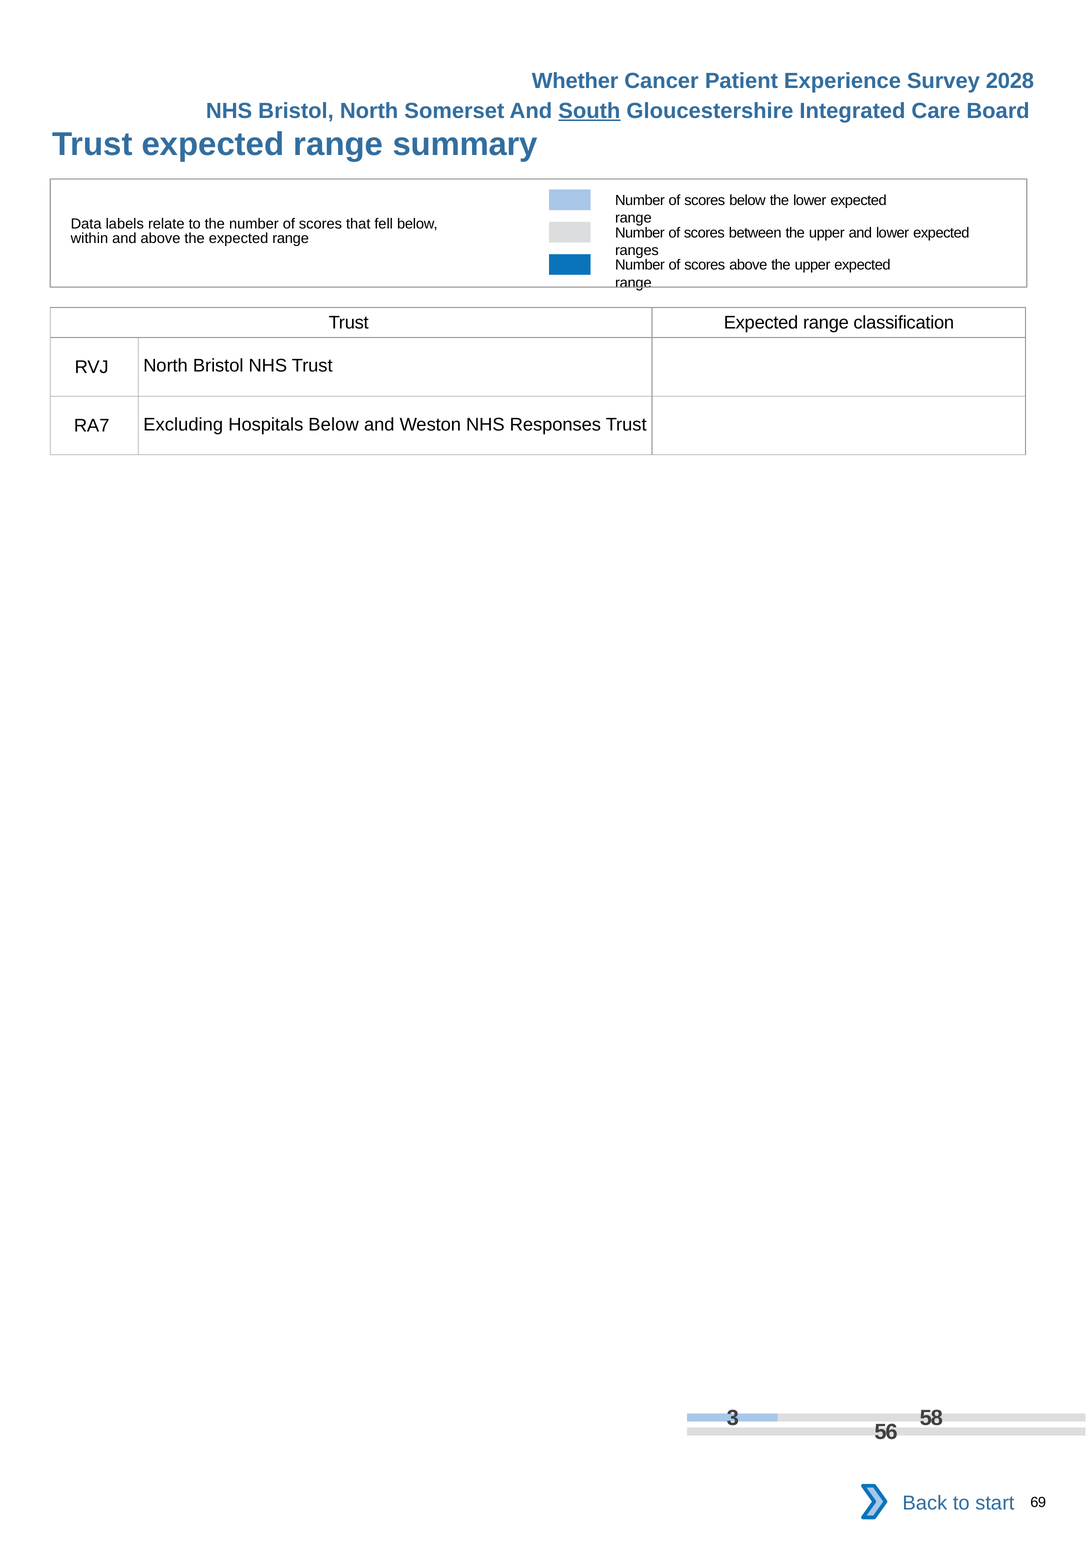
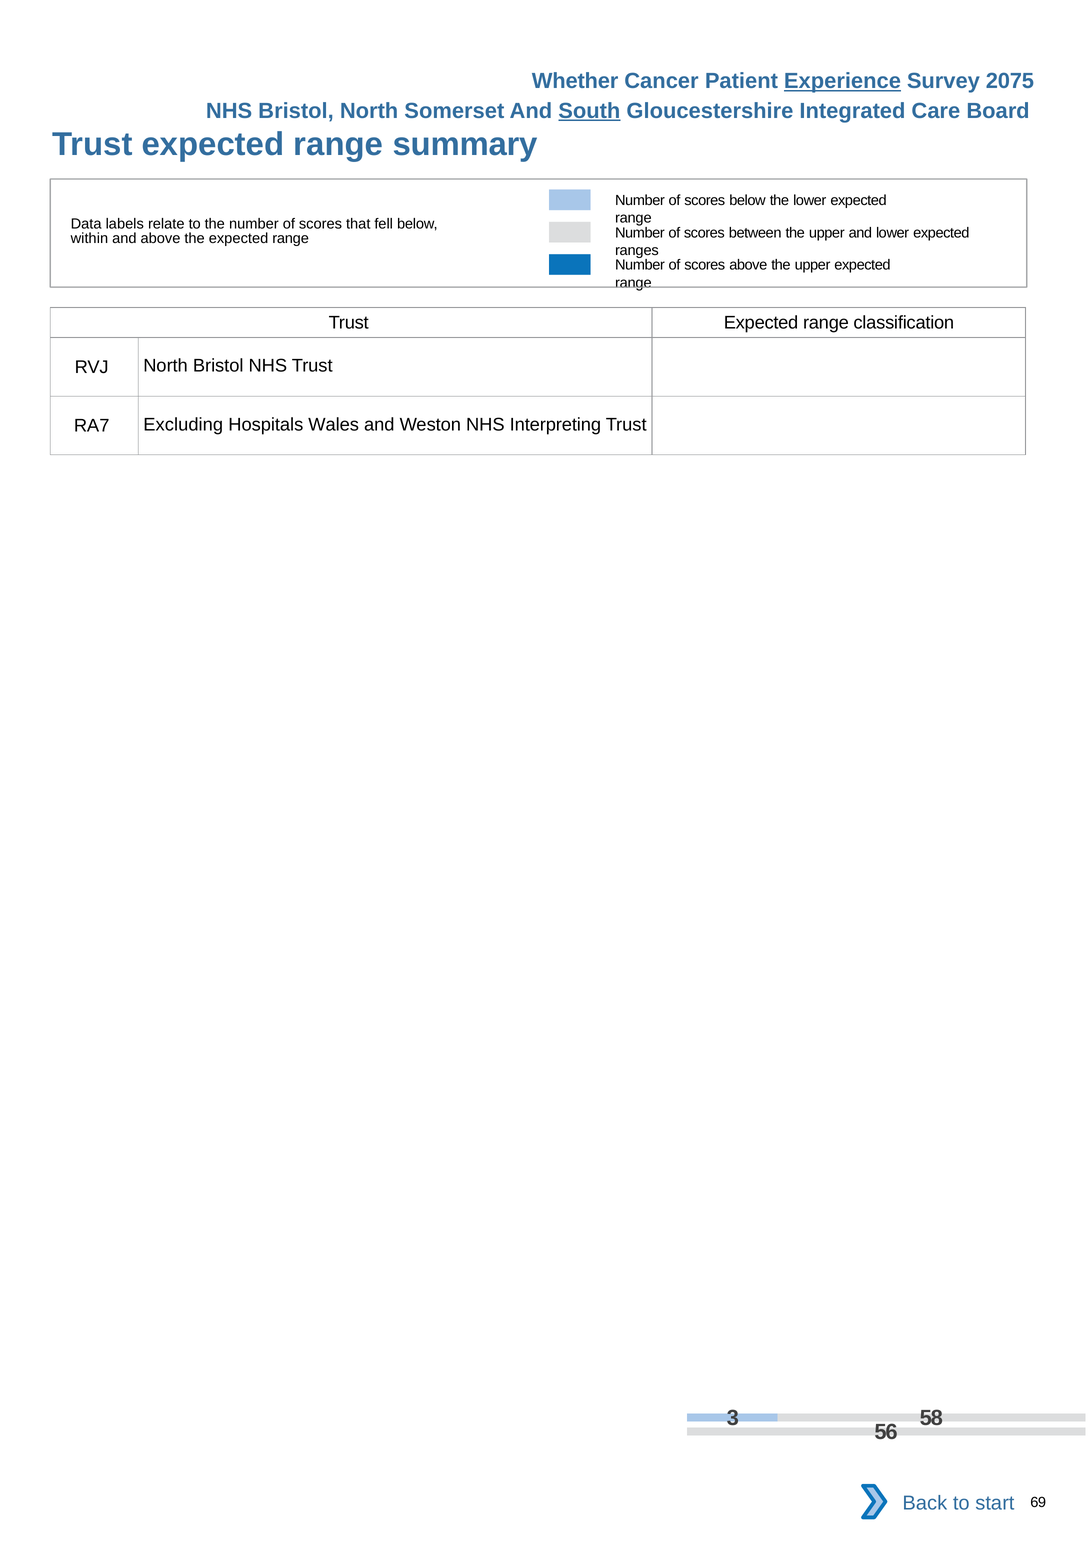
Experience underline: none -> present (842, 81)
2028: 2028 -> 2075 (1010, 81)
Hospitals Below: Below -> Wales (334, 425)
Responses: Responses -> Interpreting (555, 425)
